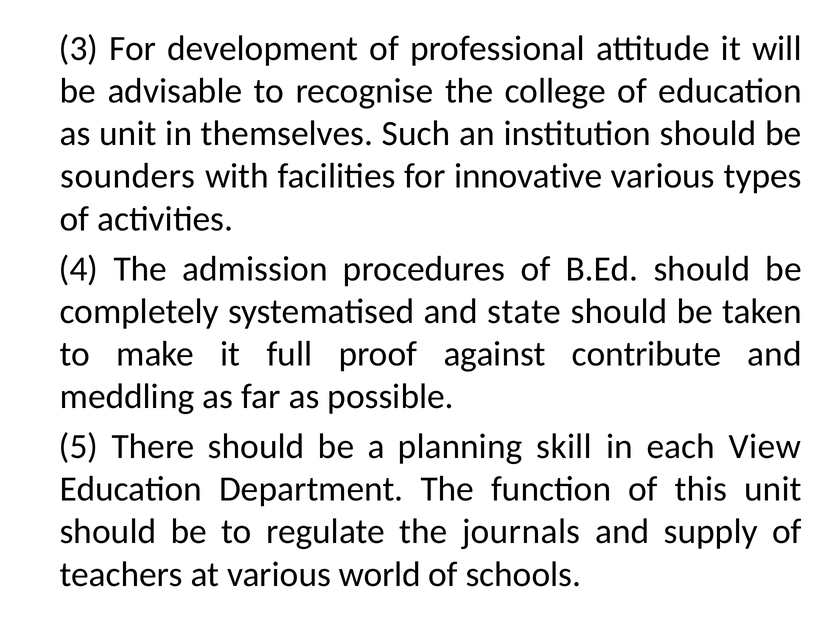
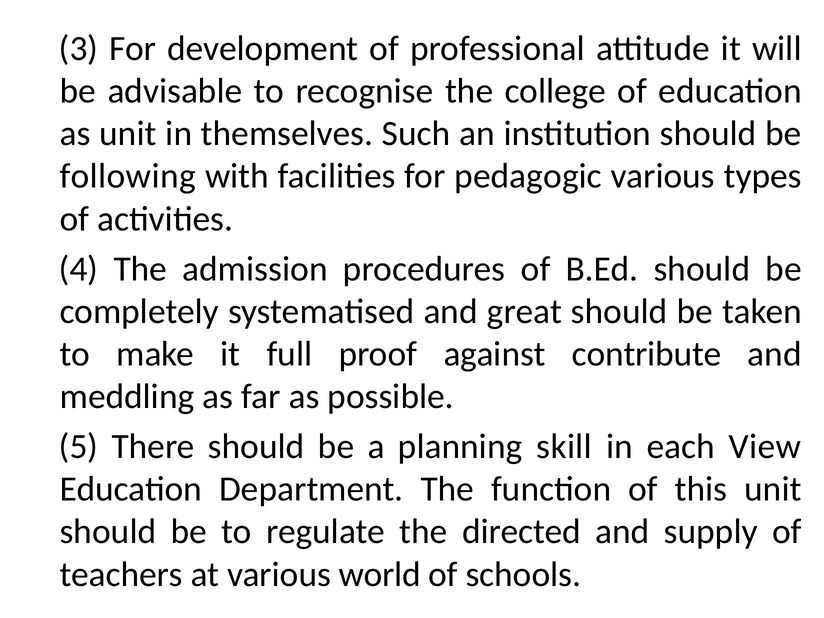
sounders: sounders -> following (128, 176)
innovative: innovative -> pedagogic (528, 176)
state: state -> great (524, 311)
journals: journals -> directed (521, 532)
